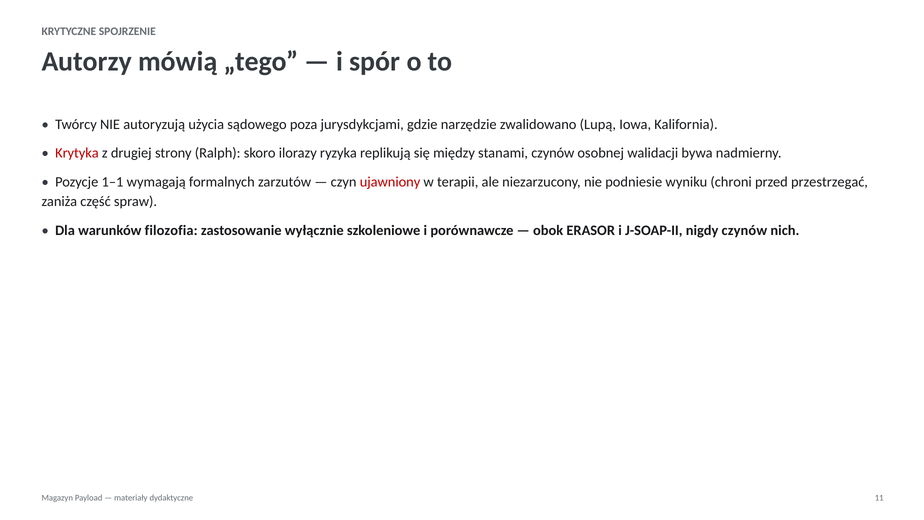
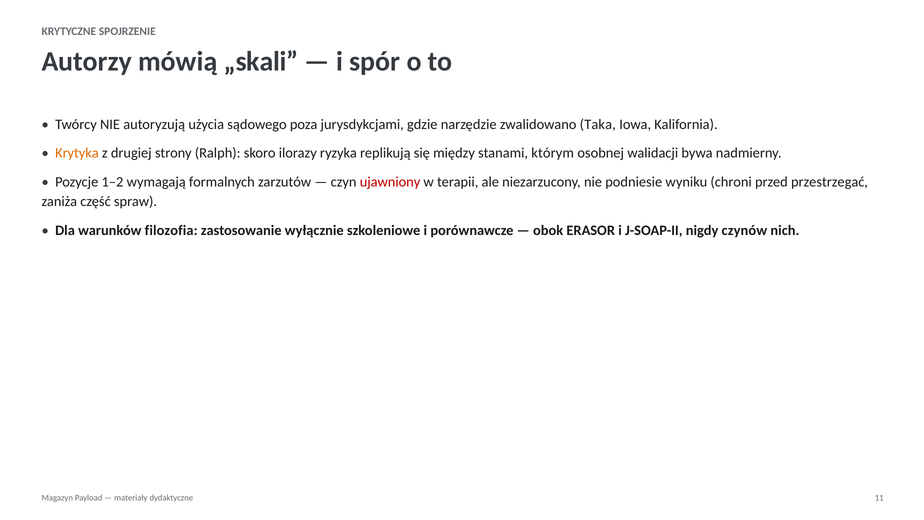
„tego: „tego -> „skali (261, 62)
Lupą: Lupą -> Taka (598, 125)
Krytyka colour: red -> orange (77, 153)
stanami czynów: czynów -> którym (553, 153)
1–1: 1–1 -> 1–2 (112, 182)
